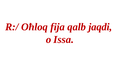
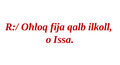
jaqdi: jaqdi -> ilkoll (100, 27)
